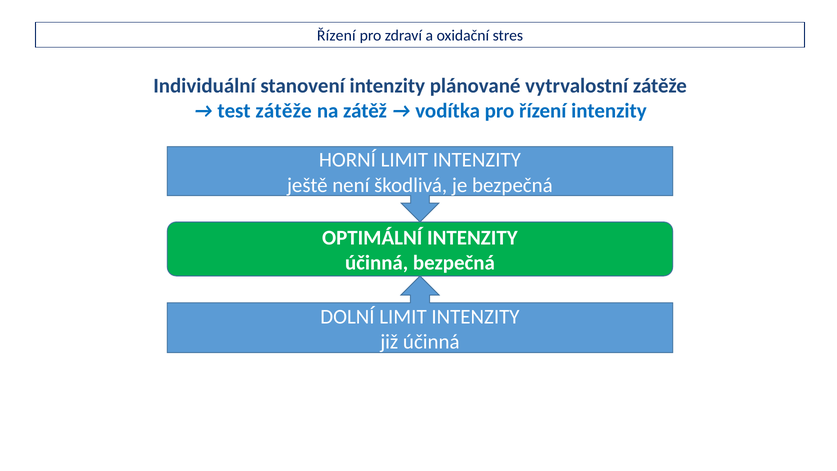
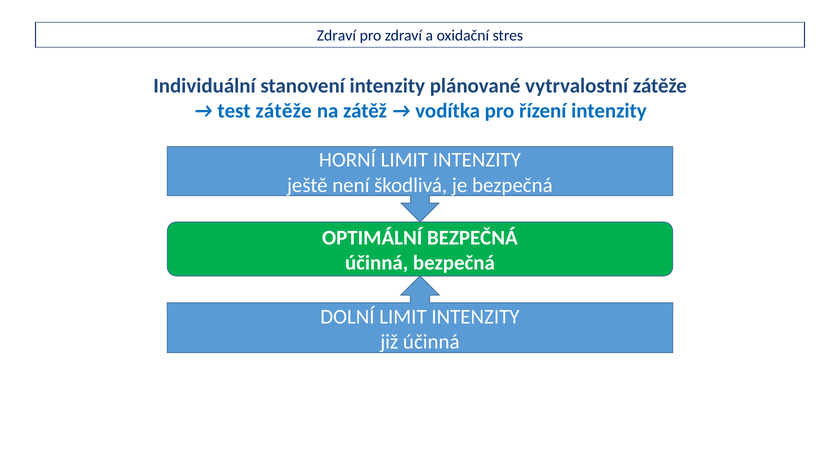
Řízení: Řízení -> Zdraví (336, 36)
OPTIMÁLNÍ INTENZITY: INTENZITY -> BEZPEČNÁ (472, 238)
